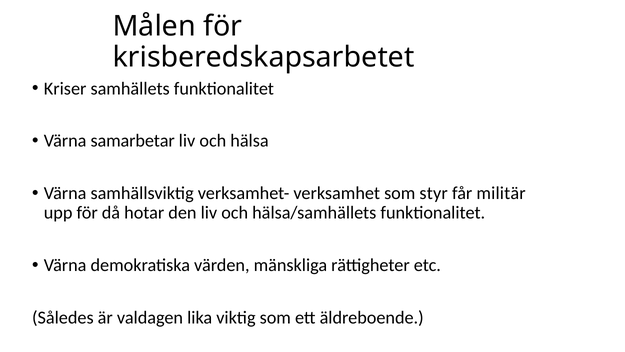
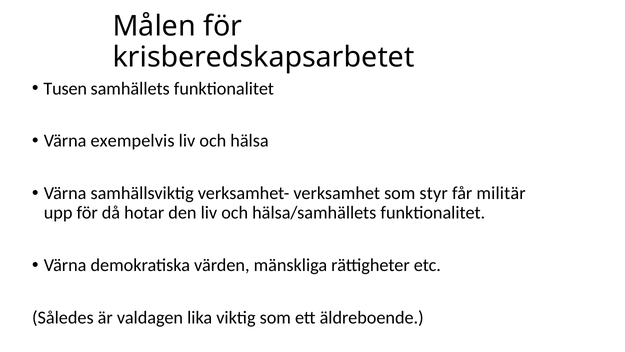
Kriser: Kriser -> Tusen (65, 88)
samarbetar: samarbetar -> exempelvis (133, 141)
